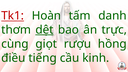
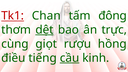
Hoàn: Hoàn -> Chan (46, 16)
danh: danh -> đông (113, 16)
cầu underline: none -> present (70, 58)
